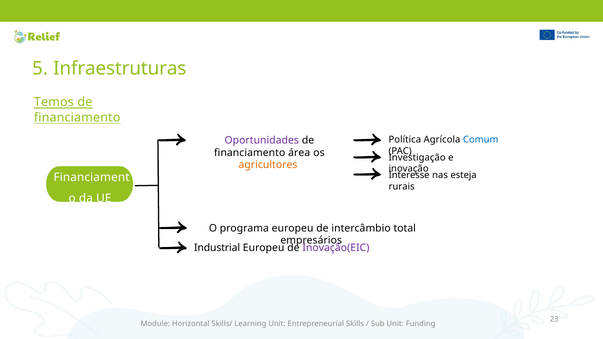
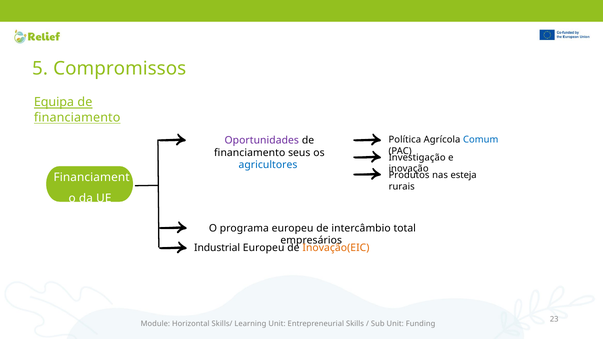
Infraestruturas: Infraestruturas -> Compromissos (120, 69)
Temos: Temos -> Equipa (54, 102)
área: área -> seus (299, 153)
agricultores colour: orange -> blue (268, 165)
Interesse: Interesse -> Produtos (409, 175)
Inovação(EIC colour: purple -> orange (336, 248)
